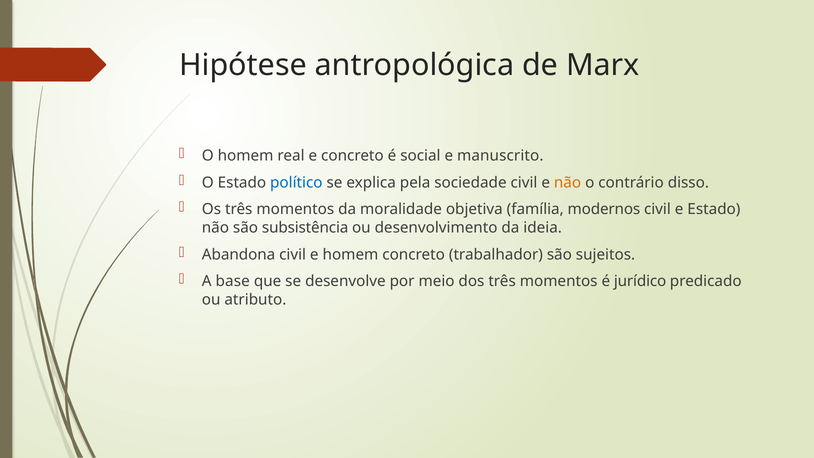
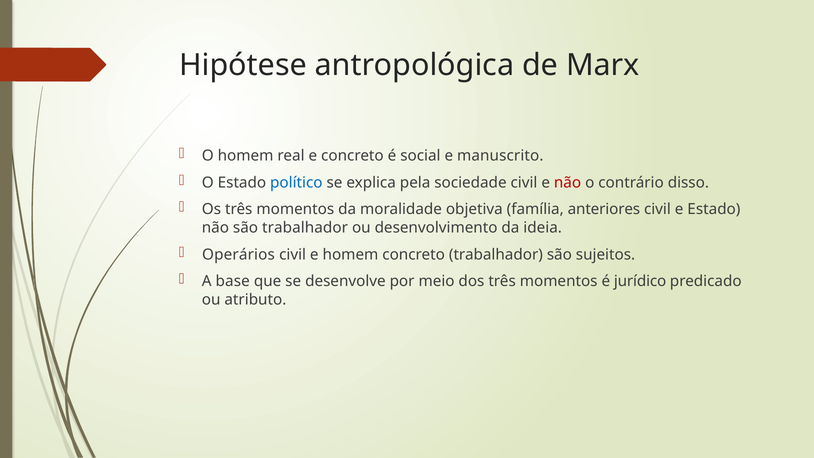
não colour: orange -> red (568, 183)
modernos: modernos -> anteriores (604, 209)
são subsistência: subsistência -> trabalhador (305, 228)
Abandona: Abandona -> Operários (238, 254)
